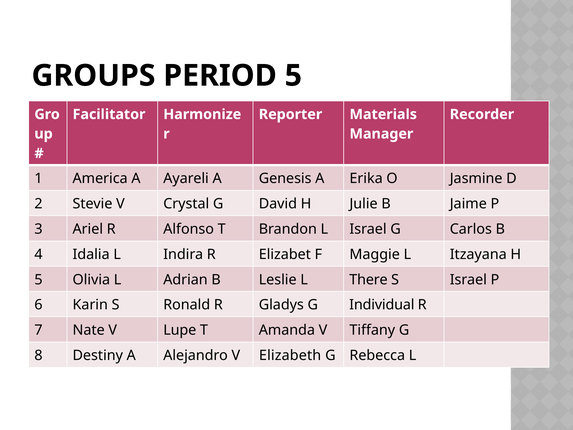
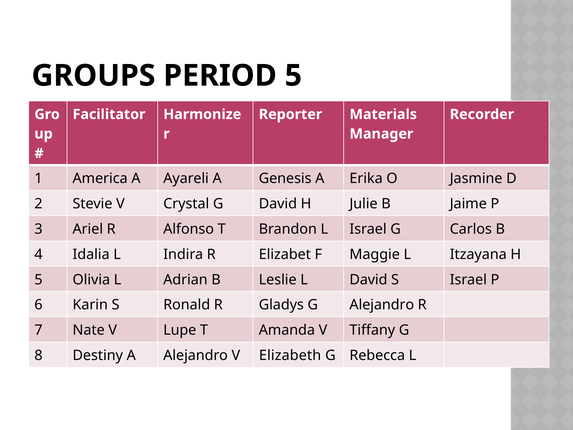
L There: There -> David (368, 279)
G Individual: Individual -> Alejandro (382, 305)
